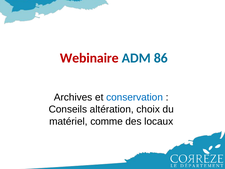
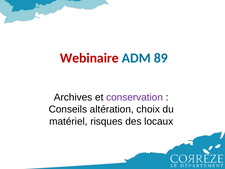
86: 86 -> 89 (161, 58)
conservation colour: blue -> purple (135, 97)
comme: comme -> risques (106, 121)
